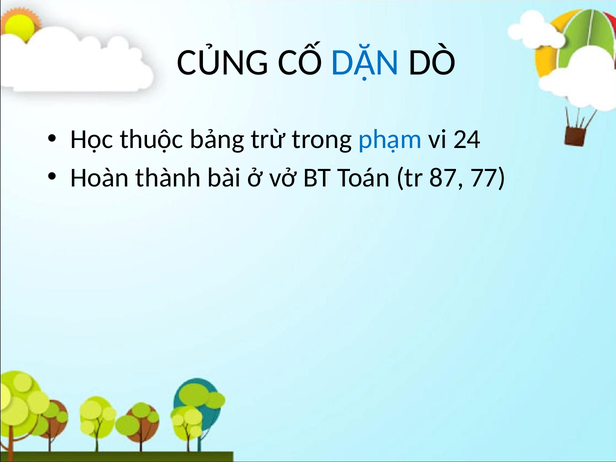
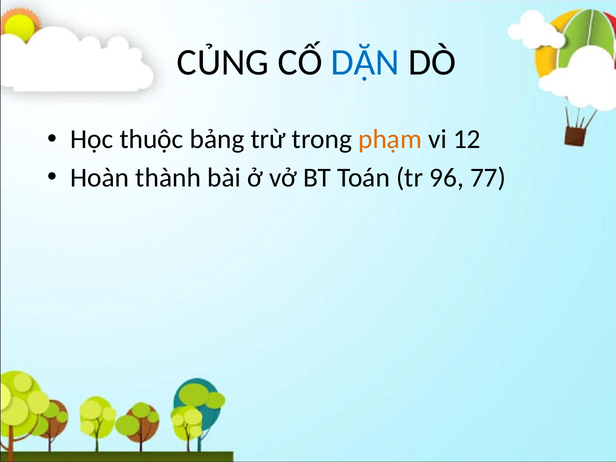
phạm colour: blue -> orange (390, 139)
24: 24 -> 12 (467, 139)
87: 87 -> 96 (447, 178)
